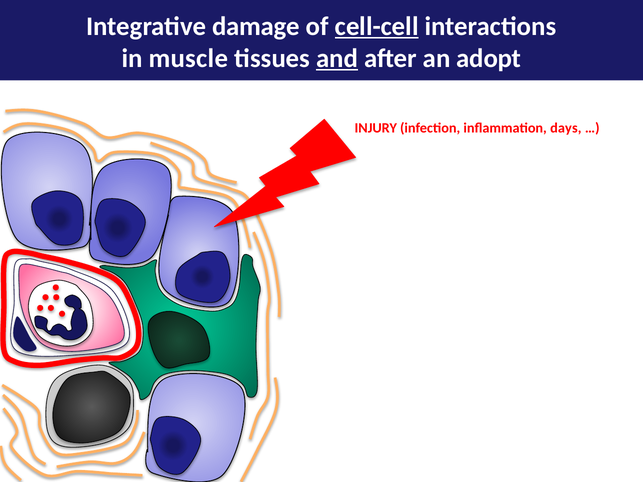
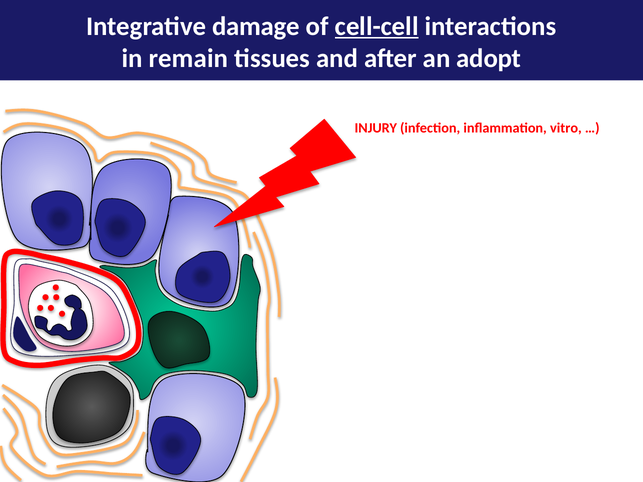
muscle: muscle -> remain (188, 58)
and underline: present -> none (337, 58)
days: days -> vitro (566, 128)
